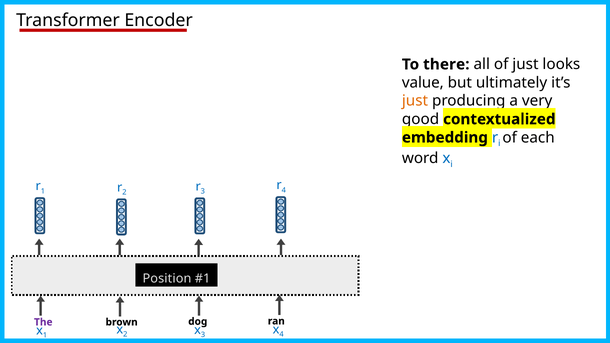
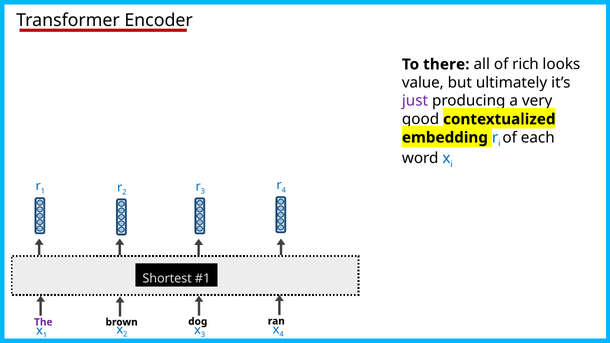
of just: just -> rich (526, 64)
just colour: orange -> purple (415, 101)
Position: Position -> Shortest (167, 279)
